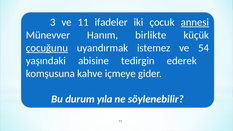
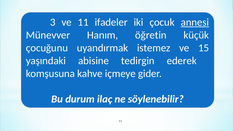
birlikte: birlikte -> öğretin (151, 35)
çocuğunu underline: present -> none (47, 48)
54: 54 -> 15 (204, 48)
yıla: yıla -> ilaç (105, 99)
